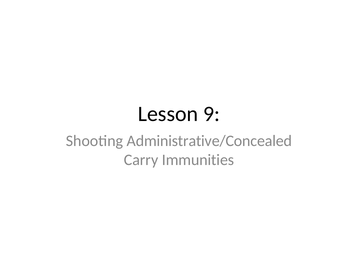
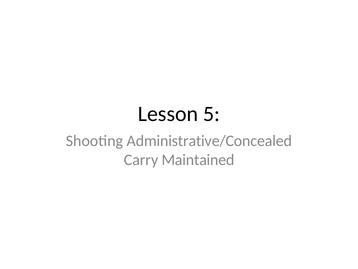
9: 9 -> 5 (212, 114)
Immunities: Immunities -> Maintained (198, 160)
